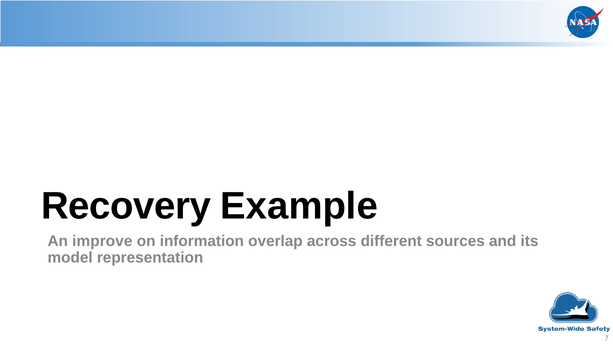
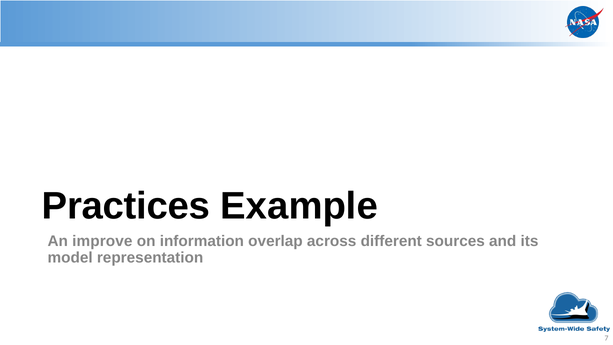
Recovery: Recovery -> Practices (126, 206)
